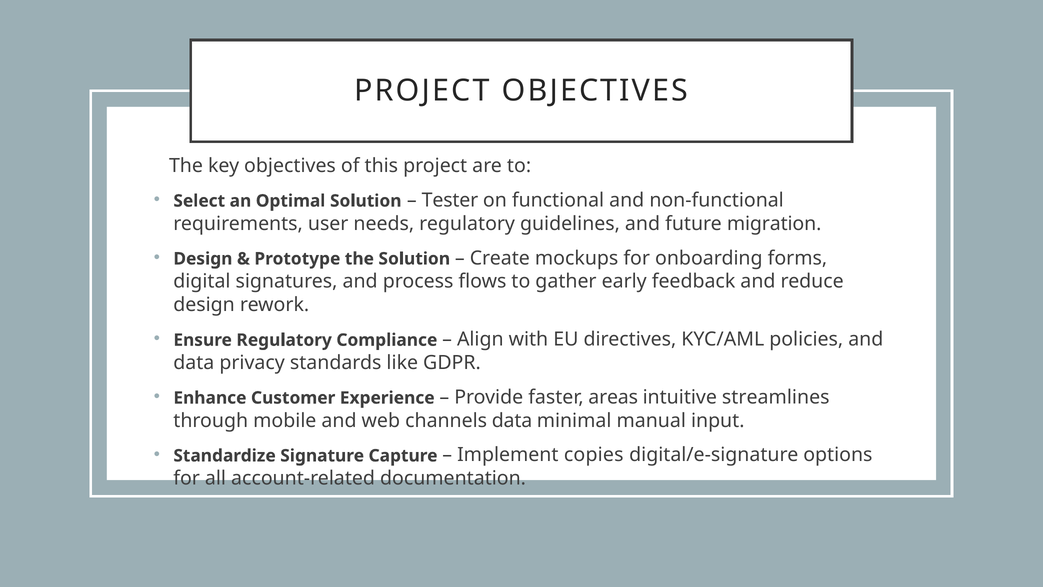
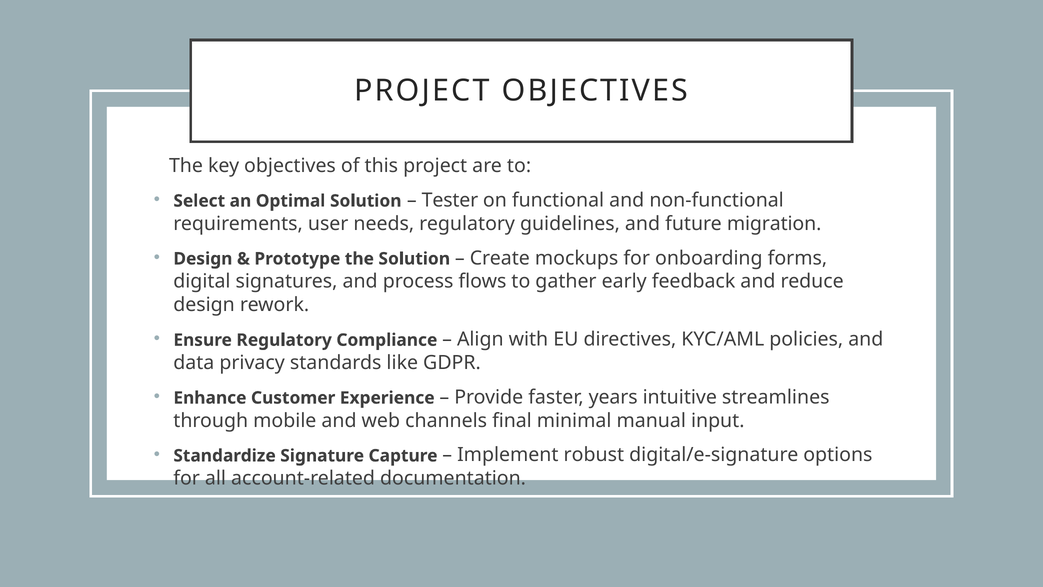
areas: areas -> years (613, 397)
channels data: data -> final (512, 420)
copies: copies -> robust (594, 455)
